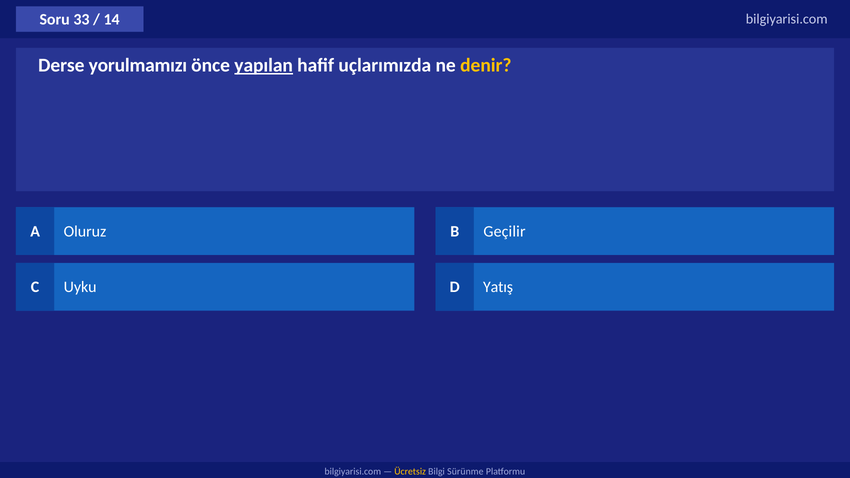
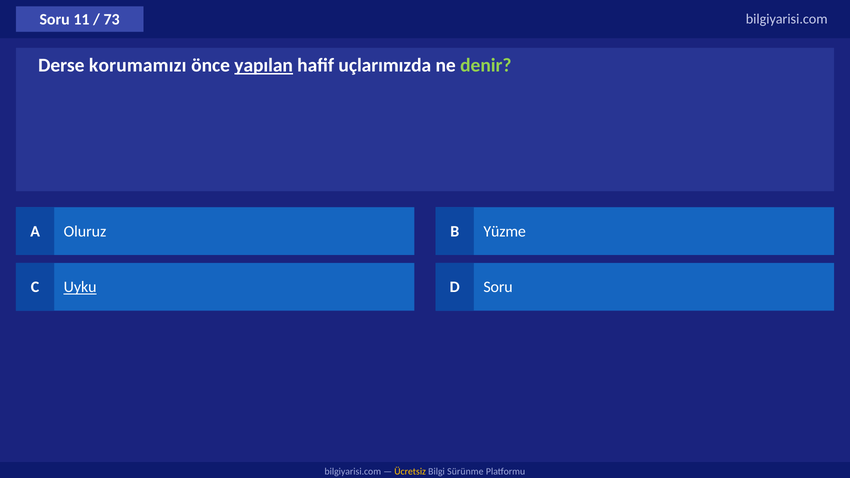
33: 33 -> 11 (81, 19)
14: 14 -> 73 (112, 19)
yorulmamızı: yorulmamızı -> korumamızı (138, 65)
denir colour: yellow -> light green (486, 65)
Geçilir: Geçilir -> Yüzme (505, 231)
Uyku underline: none -> present (80, 287)
D Yatış: Yatış -> Soru (498, 287)
